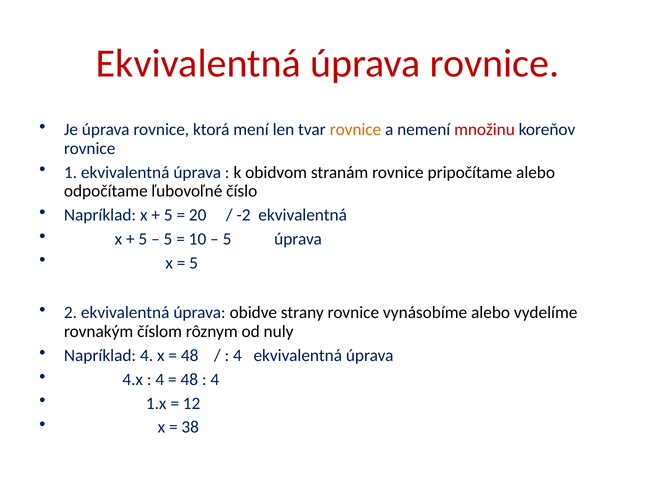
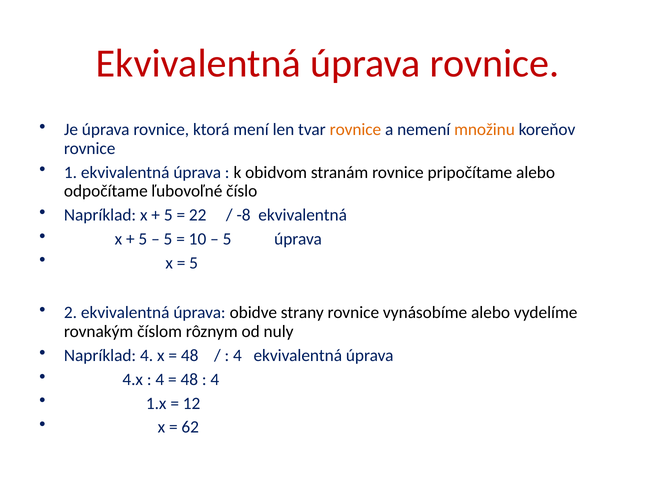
množinu colour: red -> orange (485, 130)
20: 20 -> 22 (198, 215)
-2: -2 -> -8 (244, 215)
38: 38 -> 62 (190, 427)
